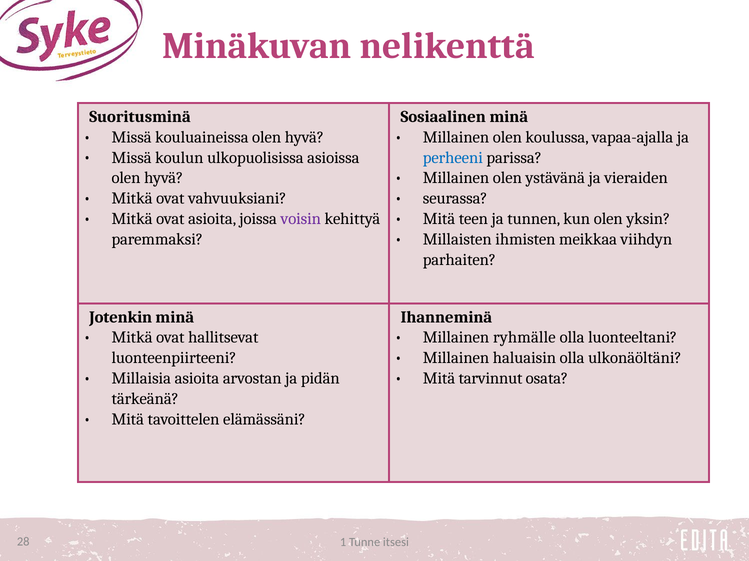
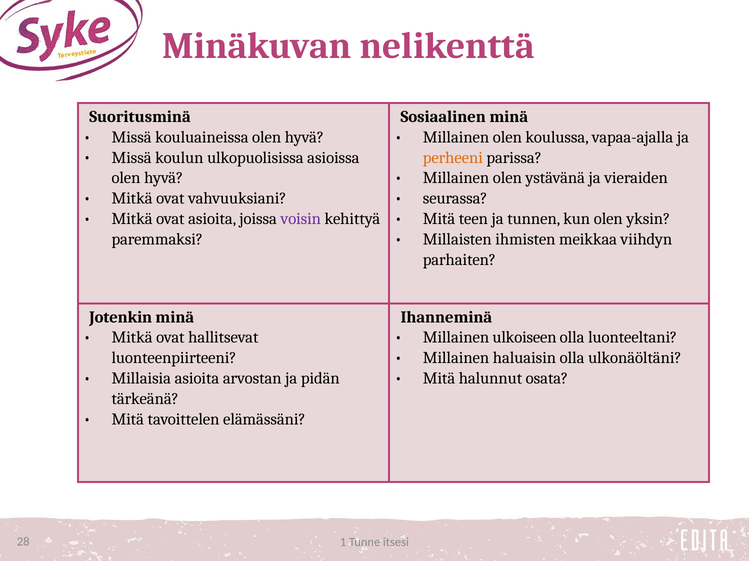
perheeni colour: blue -> orange (453, 158)
ryhmälle: ryhmälle -> ulkoiseen (525, 338)
tarvinnut: tarvinnut -> halunnut (490, 379)
